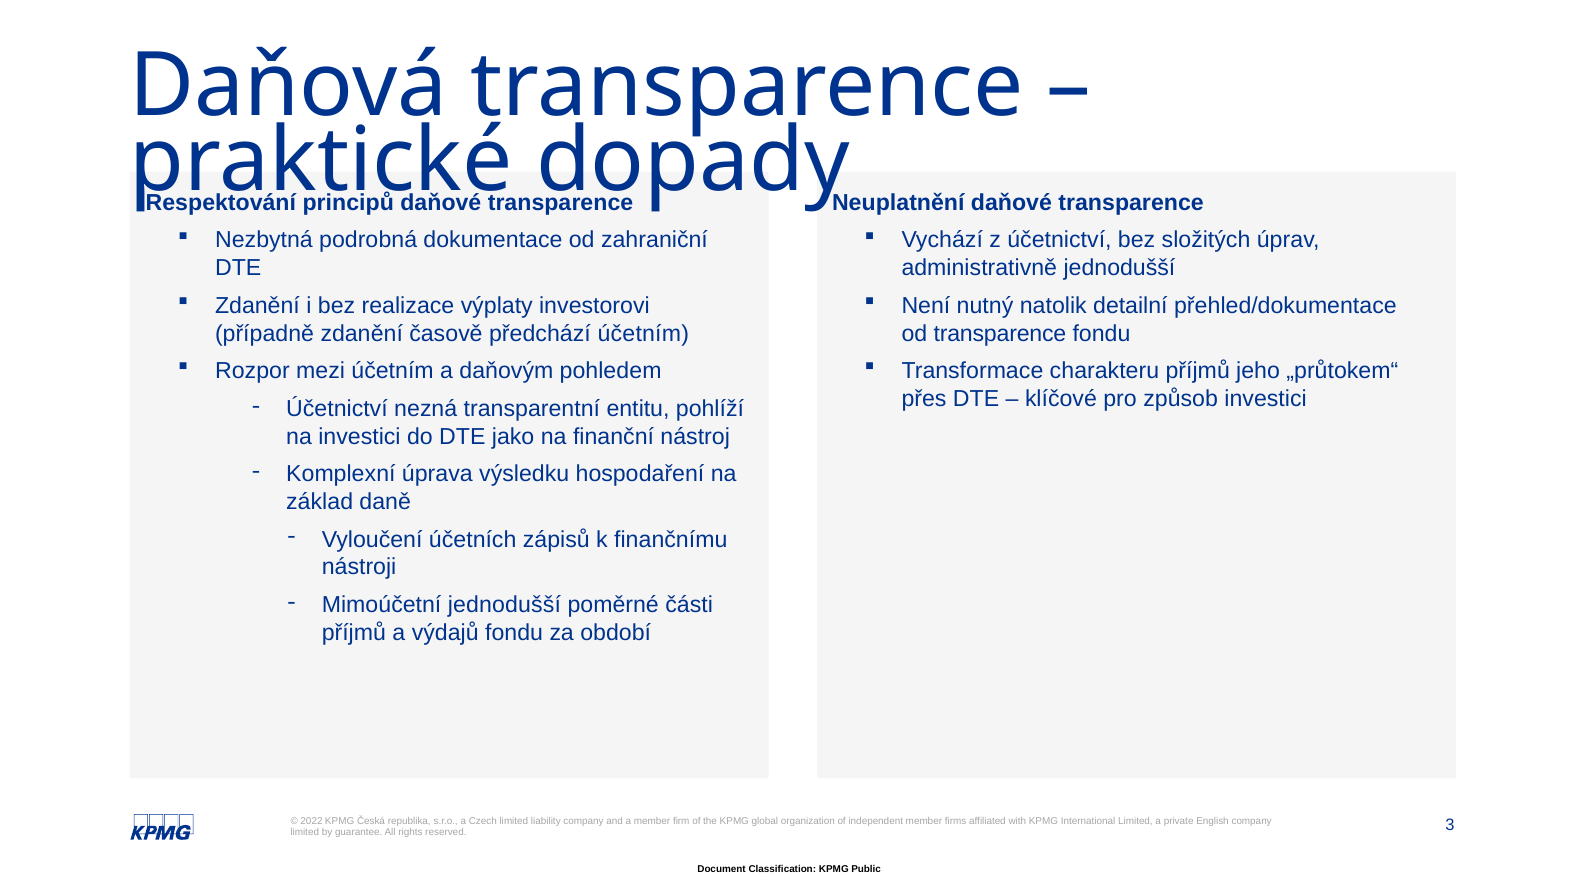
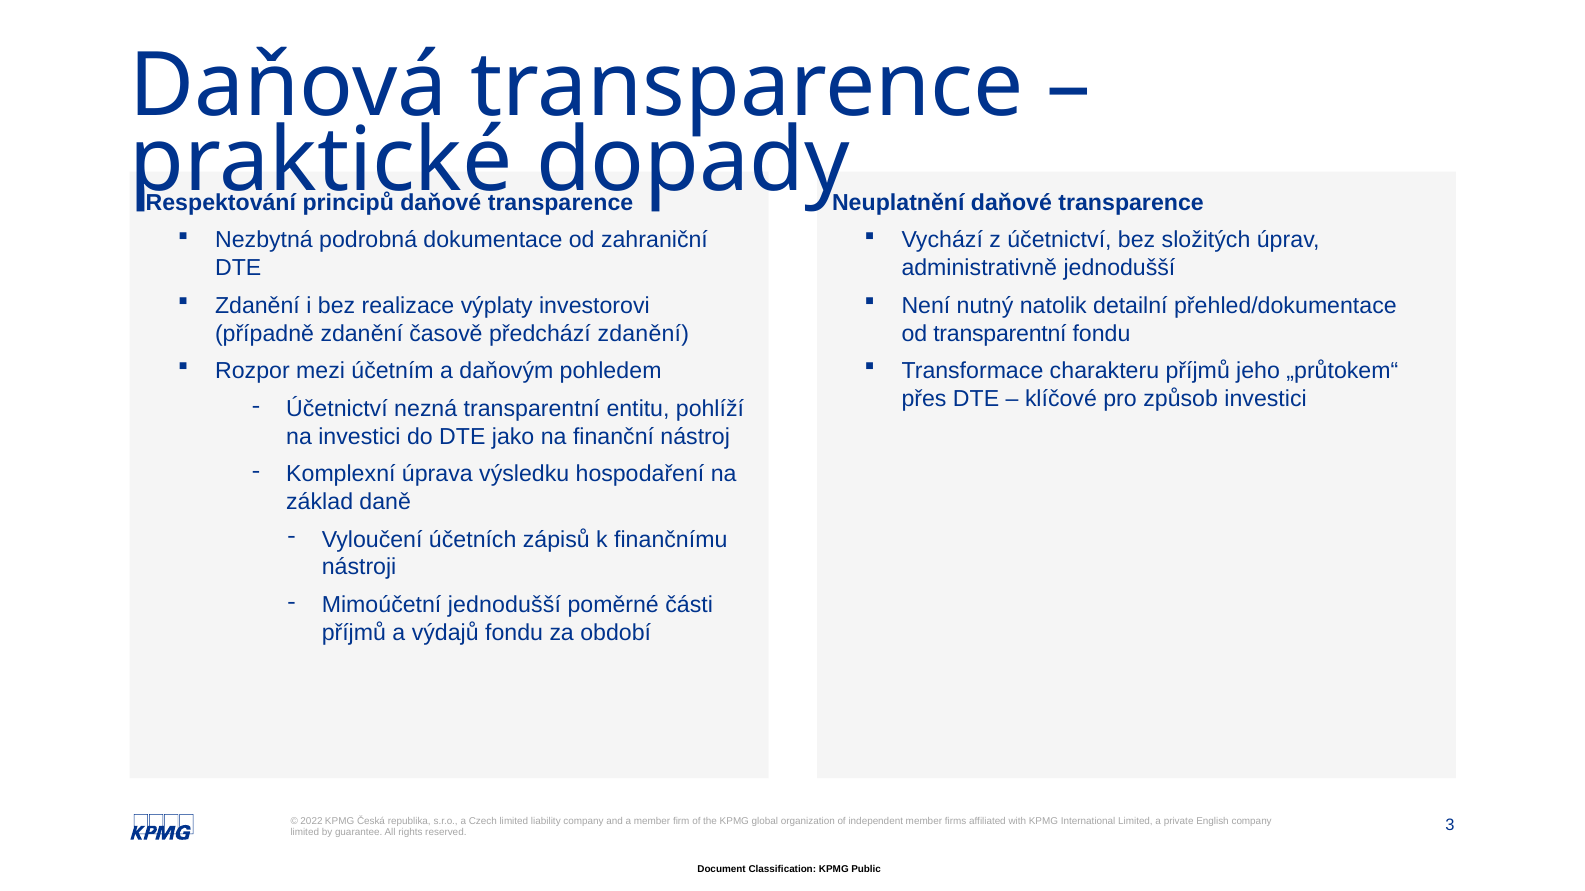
předchází účetním: účetním -> zdanění (643, 334)
od transparence: transparence -> transparentní (1000, 334)
